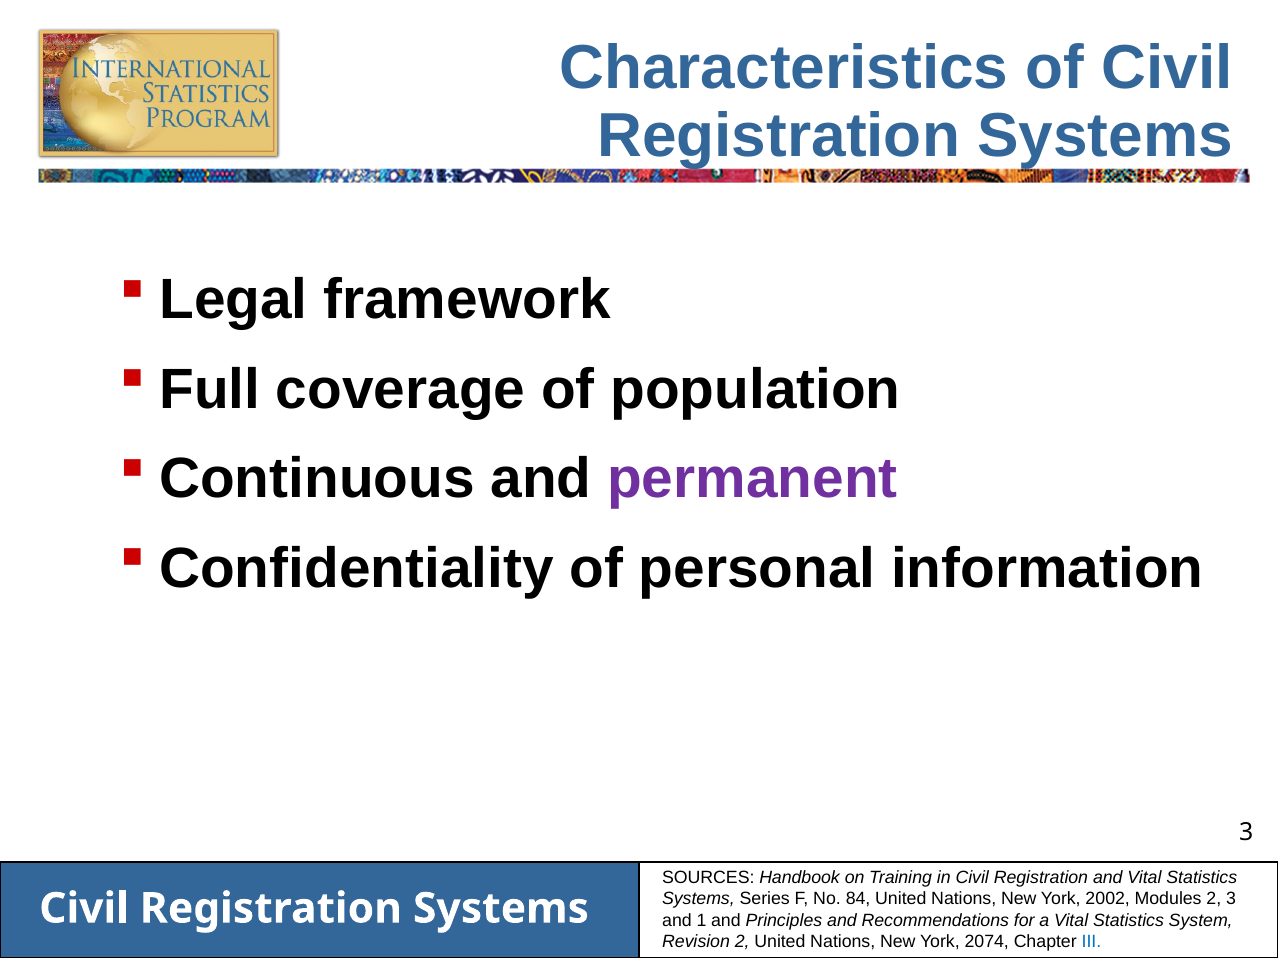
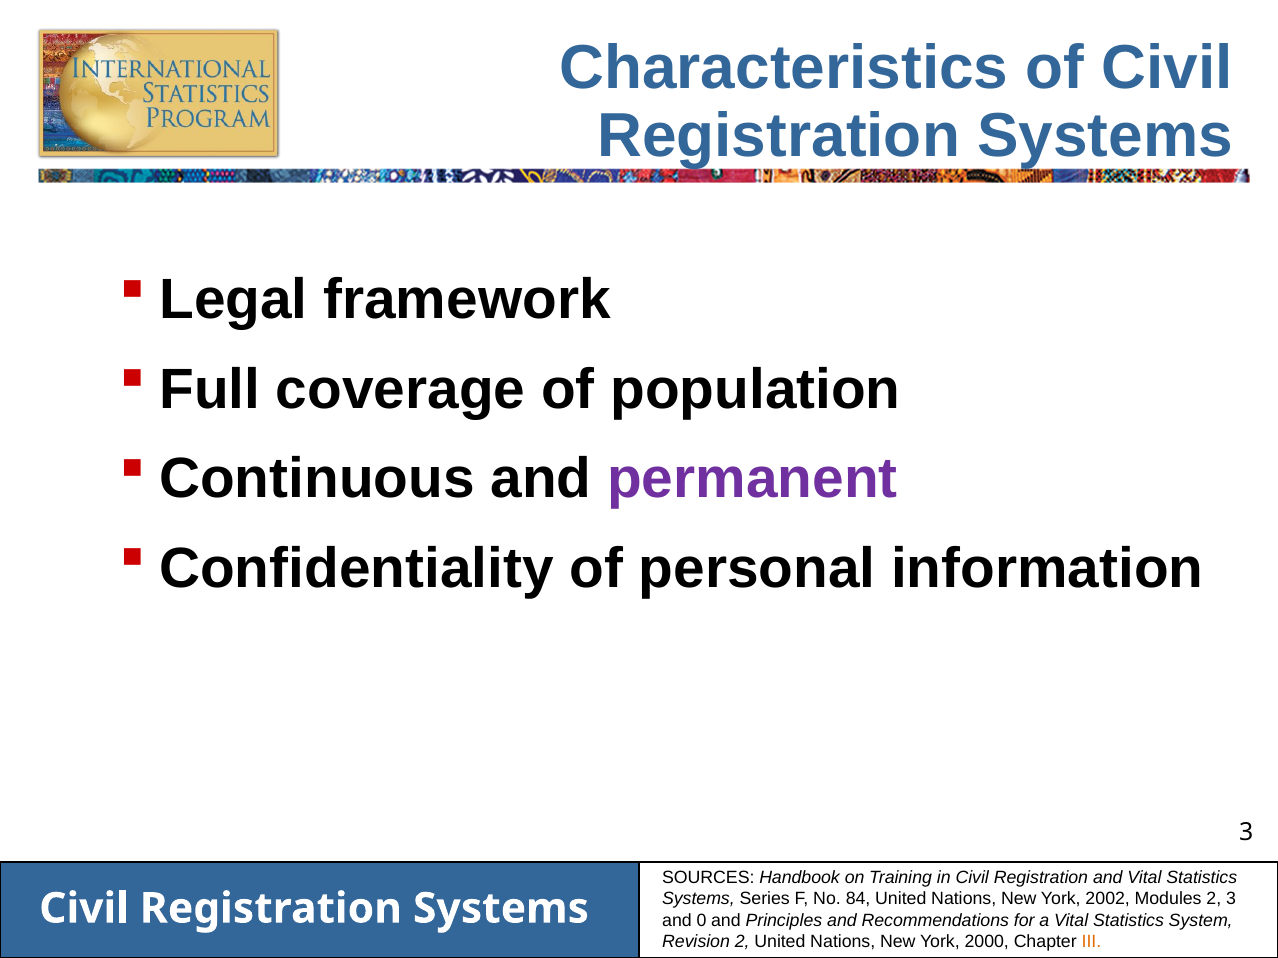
1: 1 -> 0 (701, 921)
2074: 2074 -> 2000 (987, 942)
III colour: blue -> orange (1091, 942)
